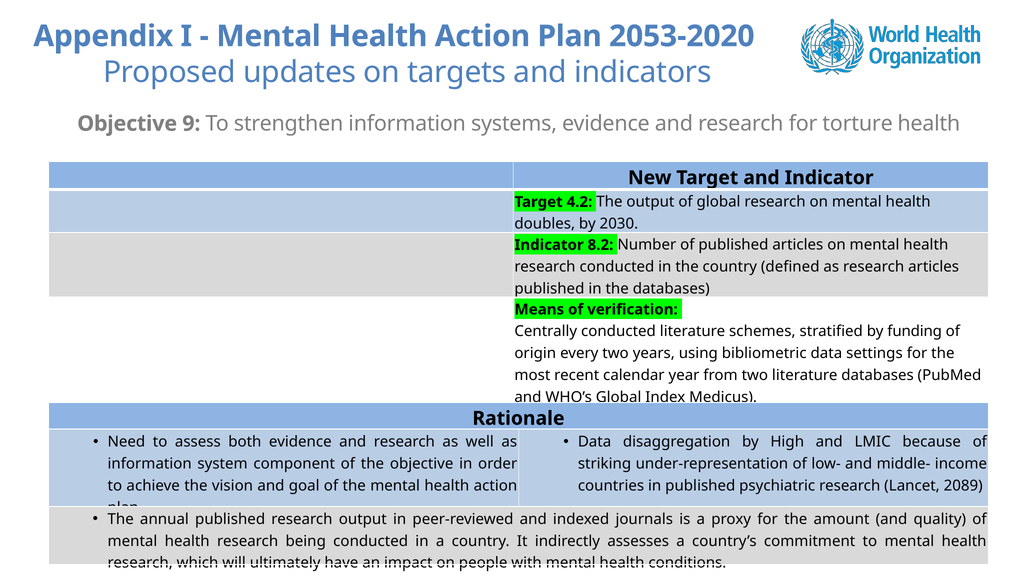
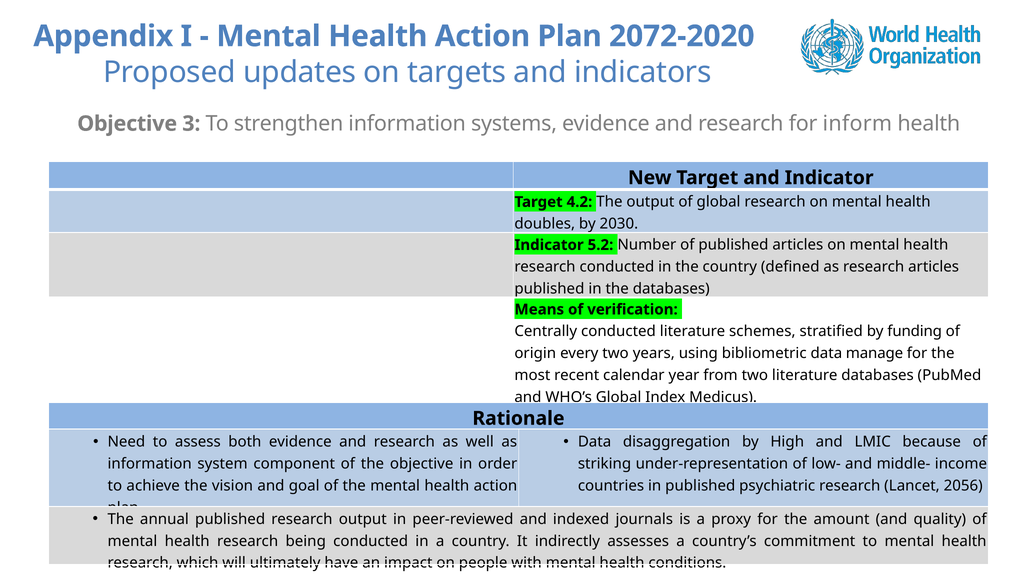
2053-2020: 2053-2020 -> 2072-2020 (682, 36)
9: 9 -> 3 (191, 124)
torture: torture -> inform (857, 124)
8.2: 8.2 -> 5.2 (600, 245)
settings: settings -> manage (875, 353)
2089: 2089 -> 2056 (963, 486)
